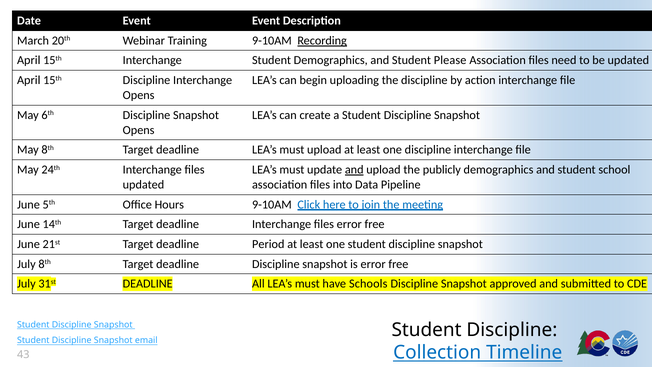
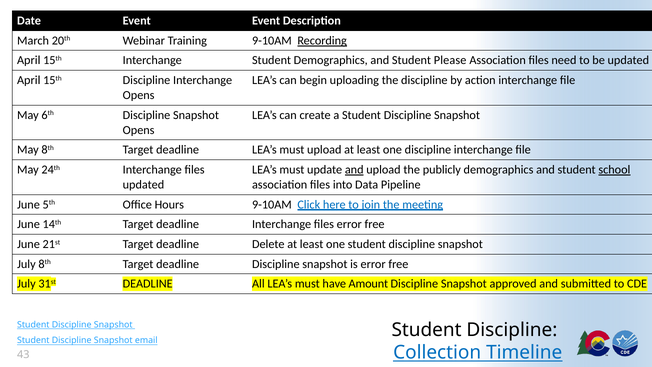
school underline: none -> present (614, 170)
Period: Period -> Delete (268, 244)
Schools: Schools -> Amount (368, 284)
